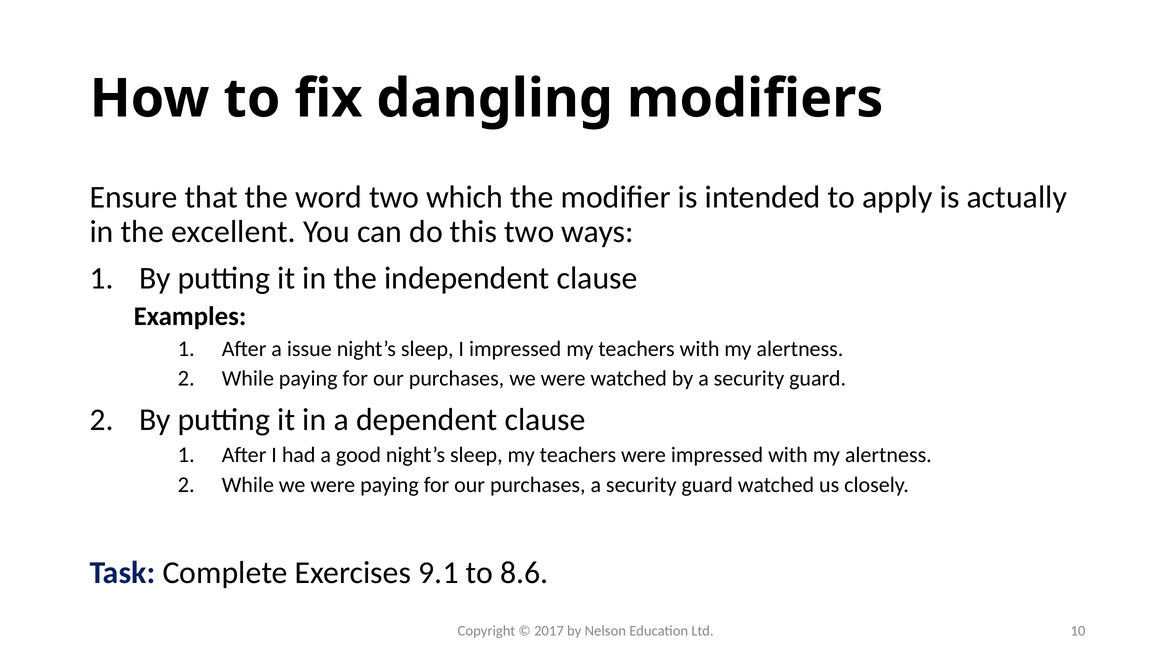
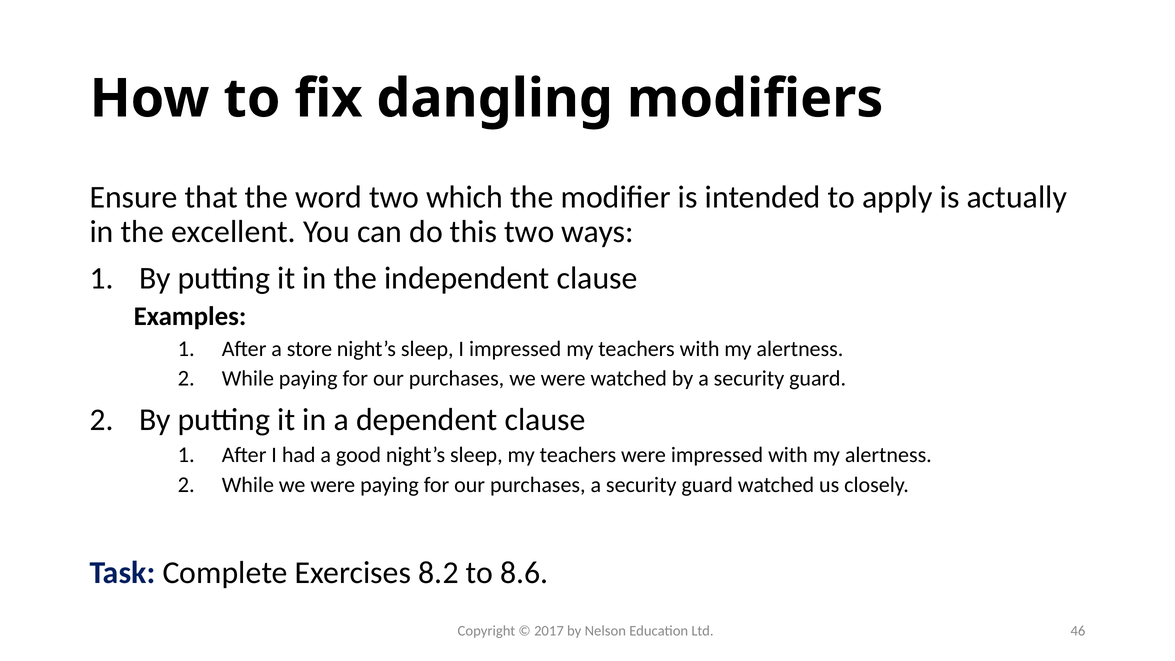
issue: issue -> store (309, 349)
9.1: 9.1 -> 8.2 (438, 573)
10: 10 -> 46 (1078, 631)
